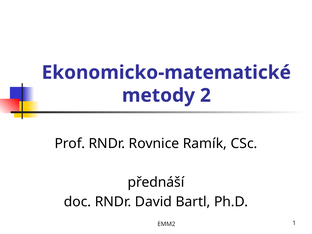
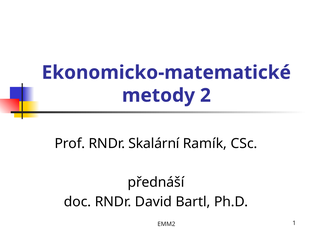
Rovnice: Rovnice -> Skalární (154, 143)
